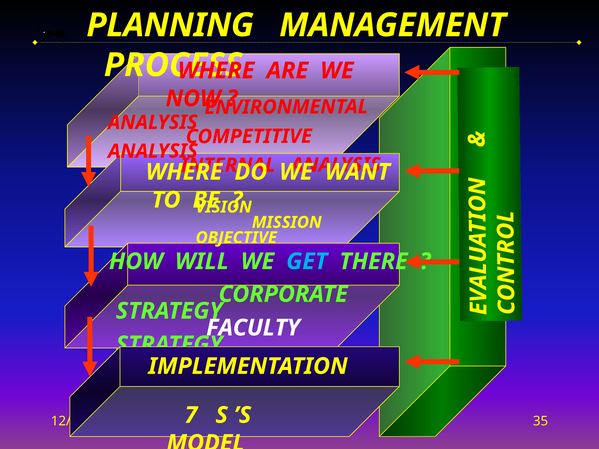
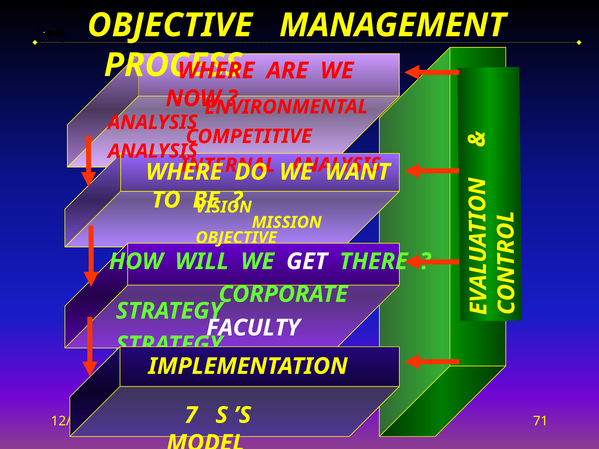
PLANNING: PLANNING -> OBJECTIVE (170, 25)
GET colour: light blue -> white (307, 262)
35: 35 -> 71 (541, 421)
